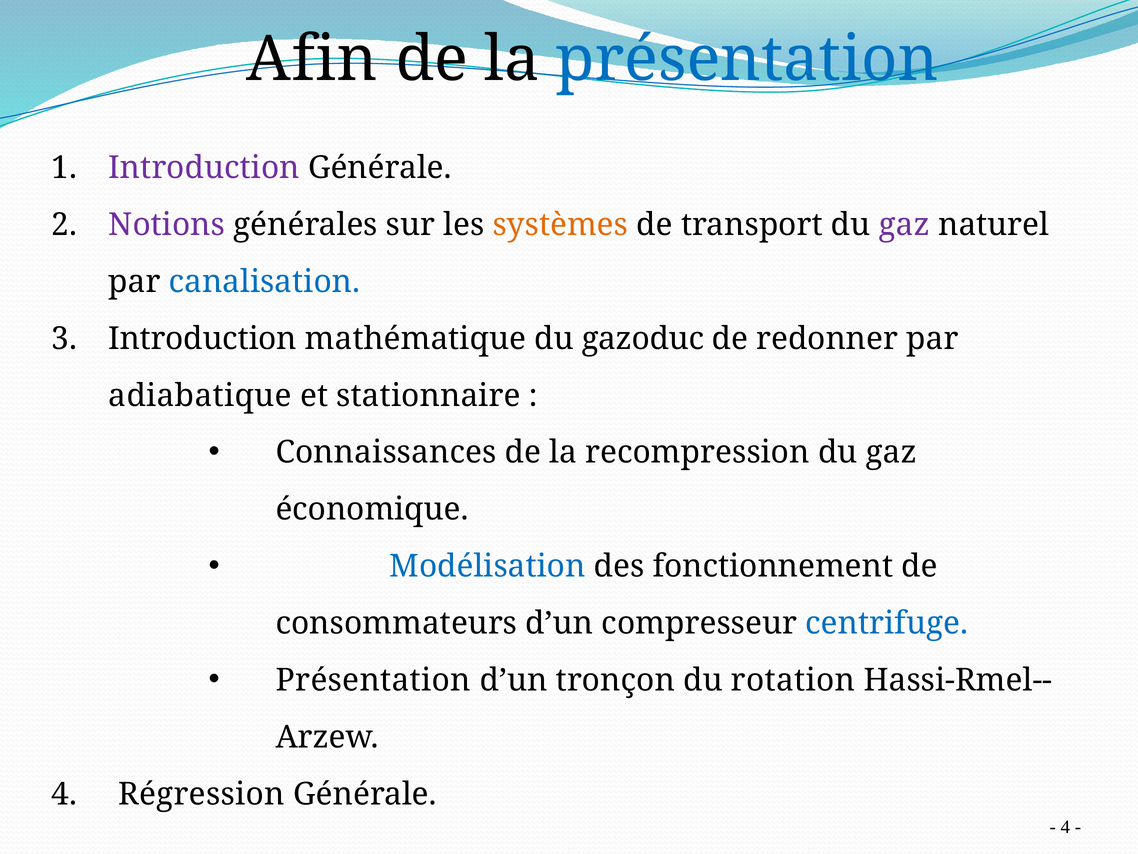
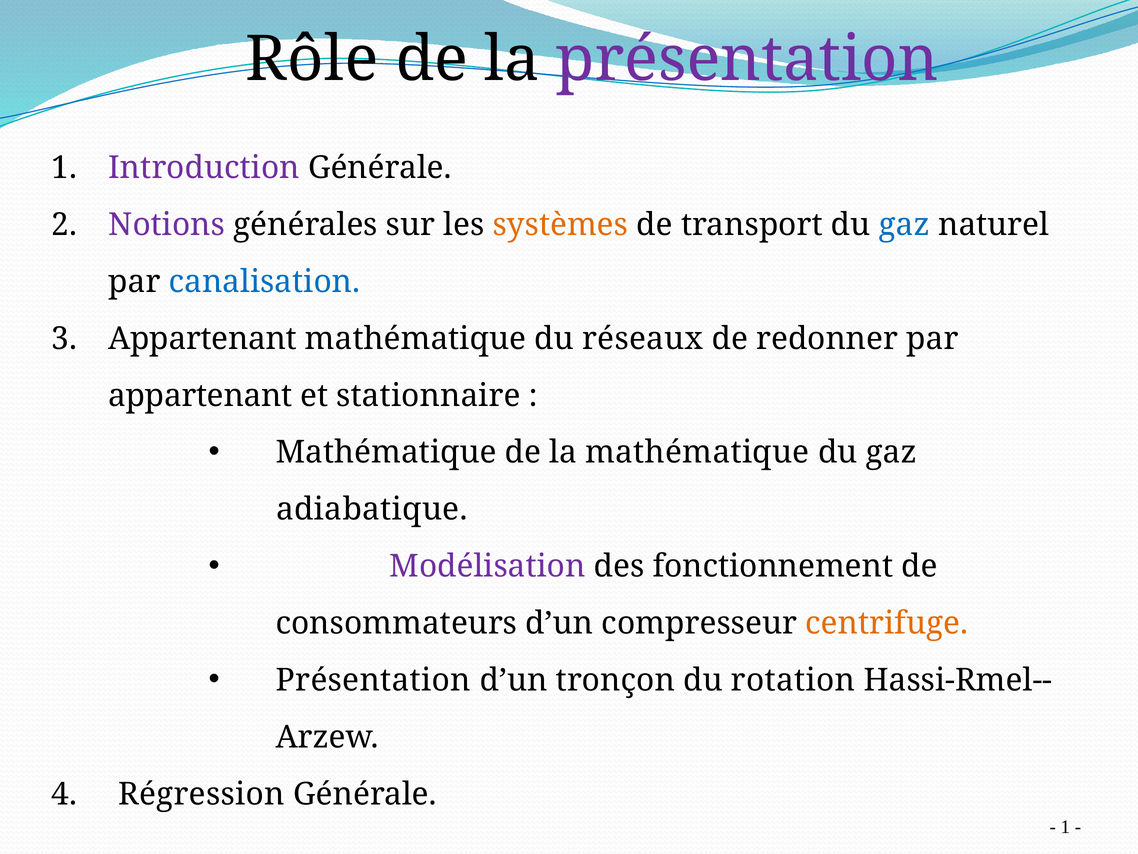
Afin: Afin -> Rôle (312, 59)
présentation colour: blue -> purple (747, 59)
gaz colour: purple -> blue (904, 225)
Introduction: Introduction -> Appartenant (203, 338)
gazoduc: gazoduc -> réseaux (643, 338)
adiabatique: adiabatique -> appartenant (200, 395)
Connaissances: Connaissances -> Mathématique (386, 452)
la recompression: recompression -> mathématique (697, 452)
économique: économique -> adiabatique (372, 509)
Modélisation colour: blue -> purple (488, 566)
centrifuge colour: blue -> orange (887, 623)
4: 4 -> 1 (1065, 826)
